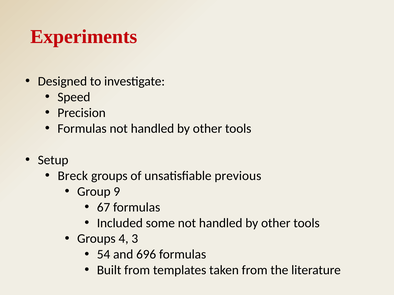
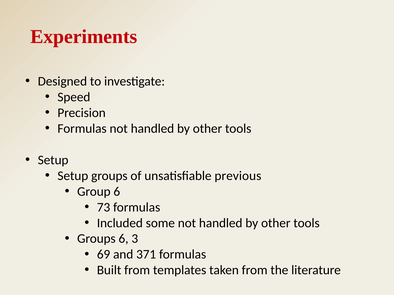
Breck: Breck -> Setup (73, 176)
Group 9: 9 -> 6 (117, 192)
67: 67 -> 73 (104, 208)
Groups 4: 4 -> 6 (124, 239)
54: 54 -> 69 (104, 255)
696: 696 -> 371 (146, 255)
